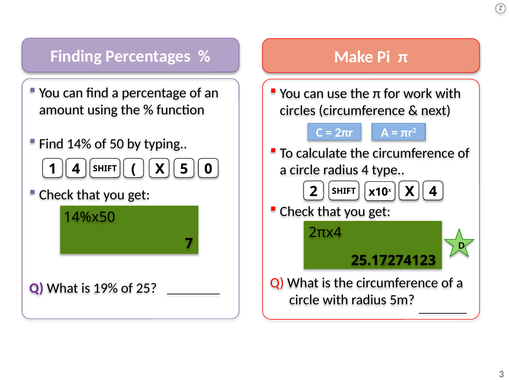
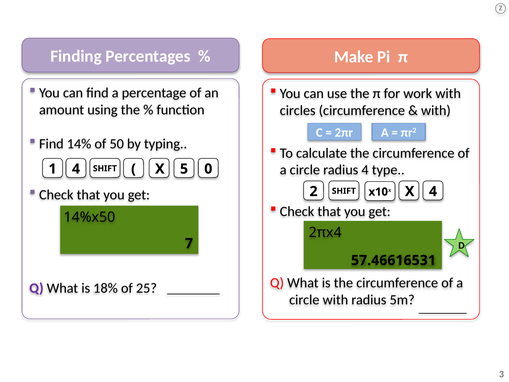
next: next -> with (436, 110)
25.17274123: 25.17274123 -> 57.46616531 (393, 260)
19%: 19% -> 18% (106, 288)
